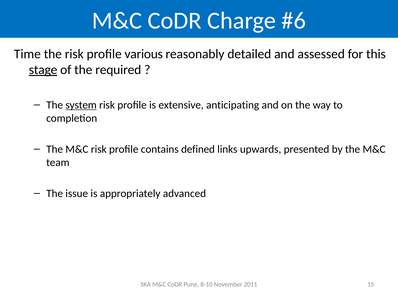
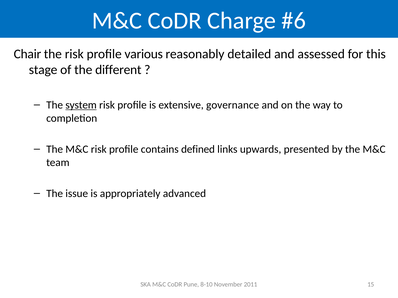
Time: Time -> Chair (27, 54)
stage underline: present -> none (43, 70)
required: required -> different (118, 70)
anticipating: anticipating -> governance (233, 105)
